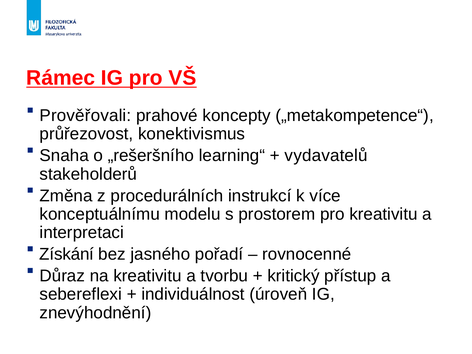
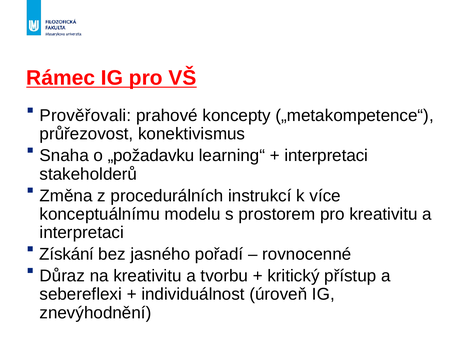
„rešeršního: „rešeršního -> „požadavku (151, 156)
vydavatelů: vydavatelů -> interpretaci (326, 156)
